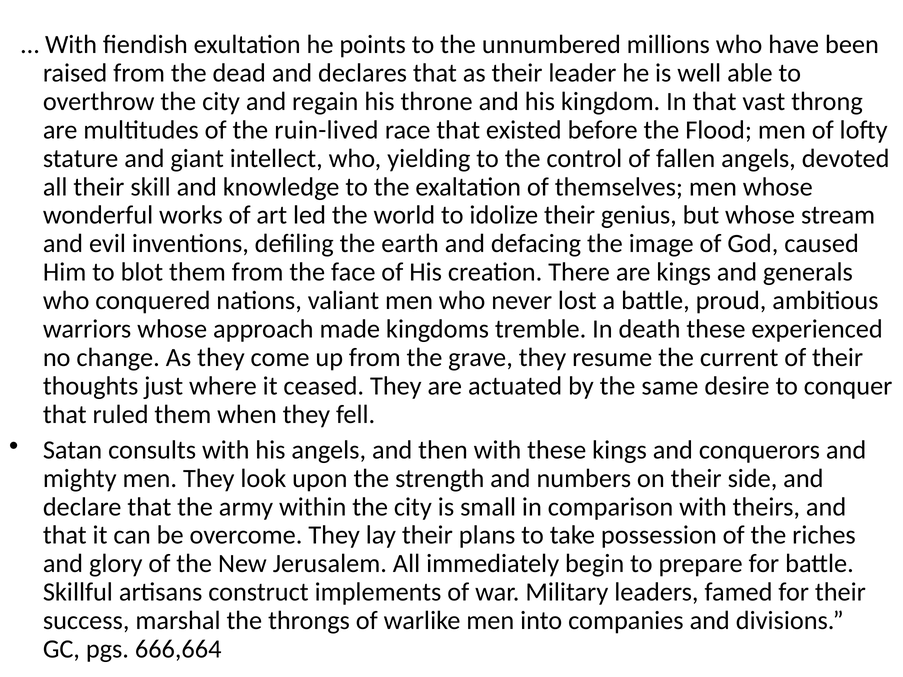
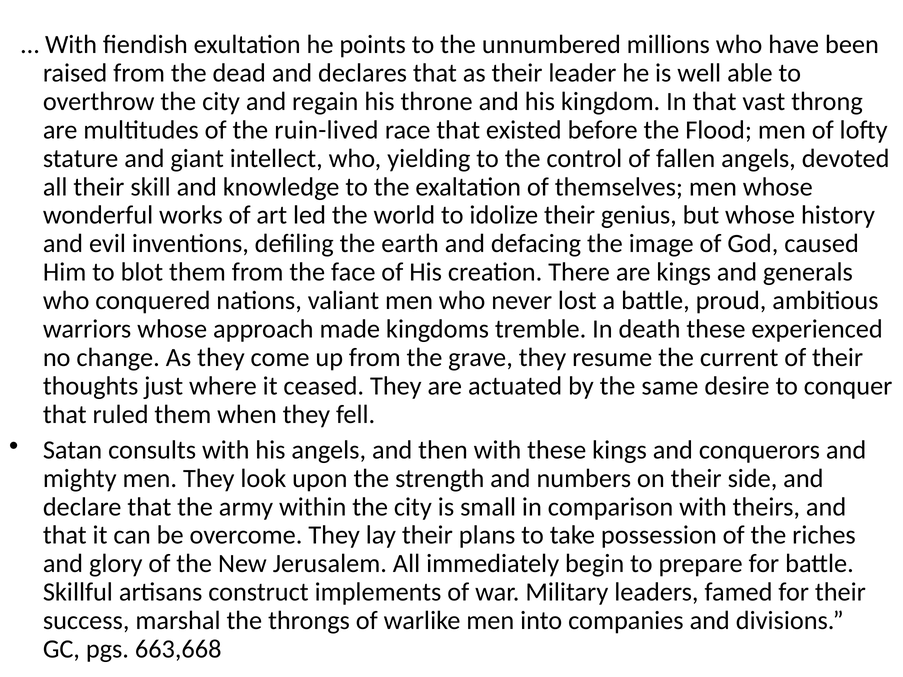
stream: stream -> history (838, 215)
666,664: 666,664 -> 663,668 (178, 649)
